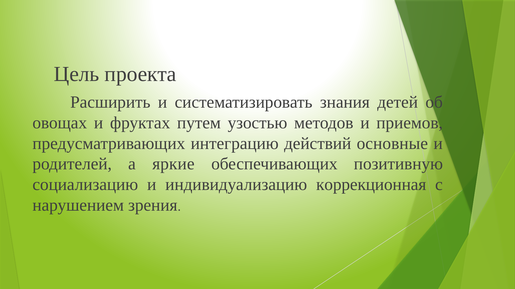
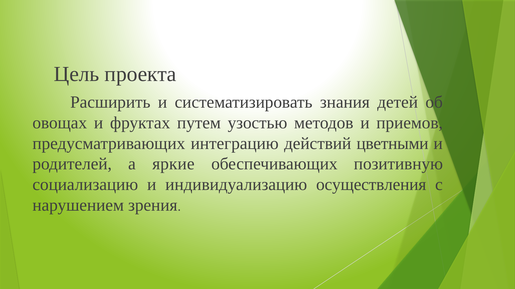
основные: основные -> цветными (392, 144)
коррекционная: коррекционная -> осуществления (371, 185)
